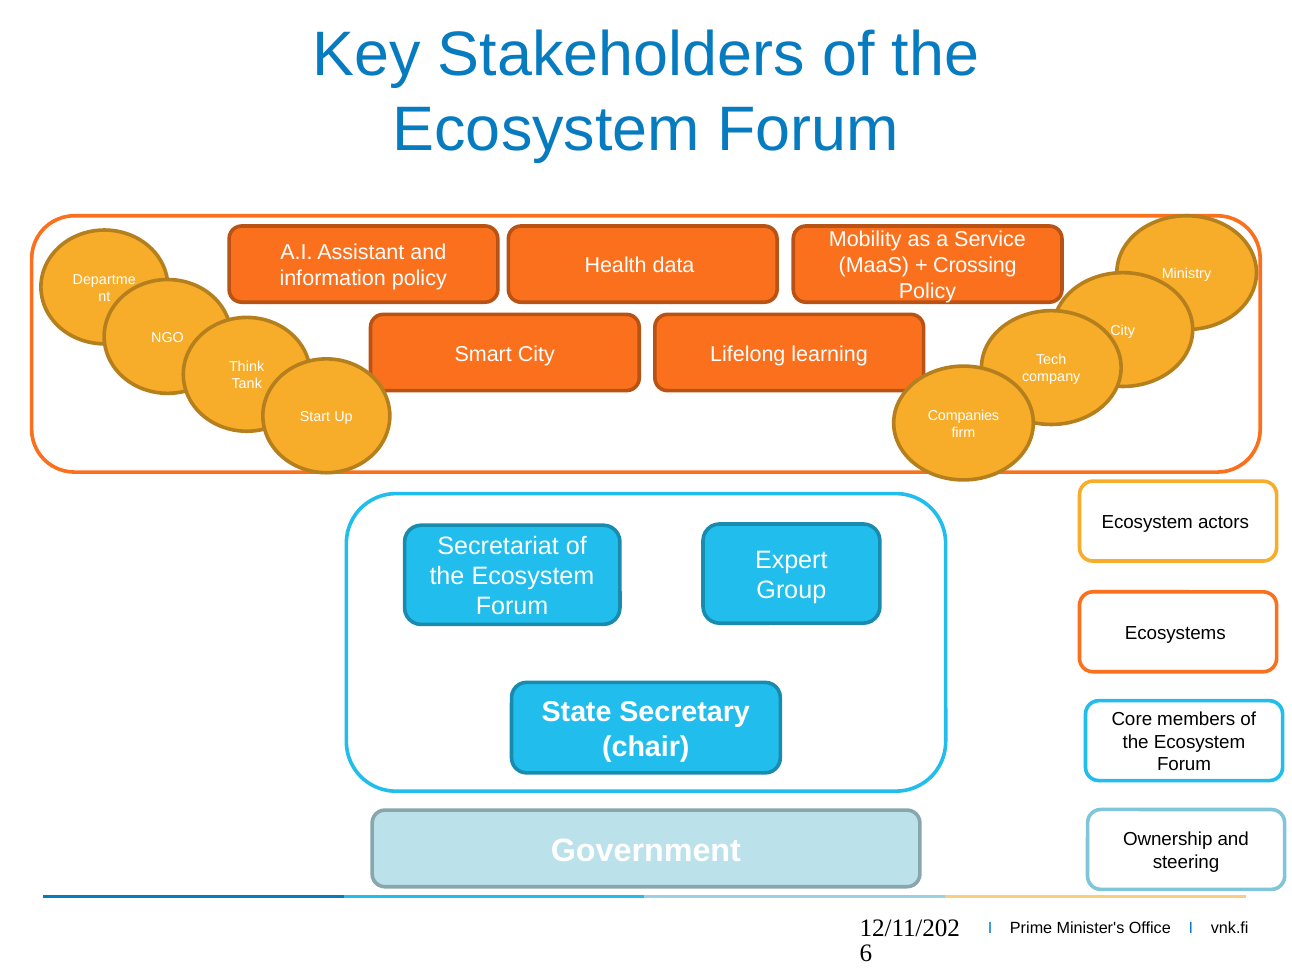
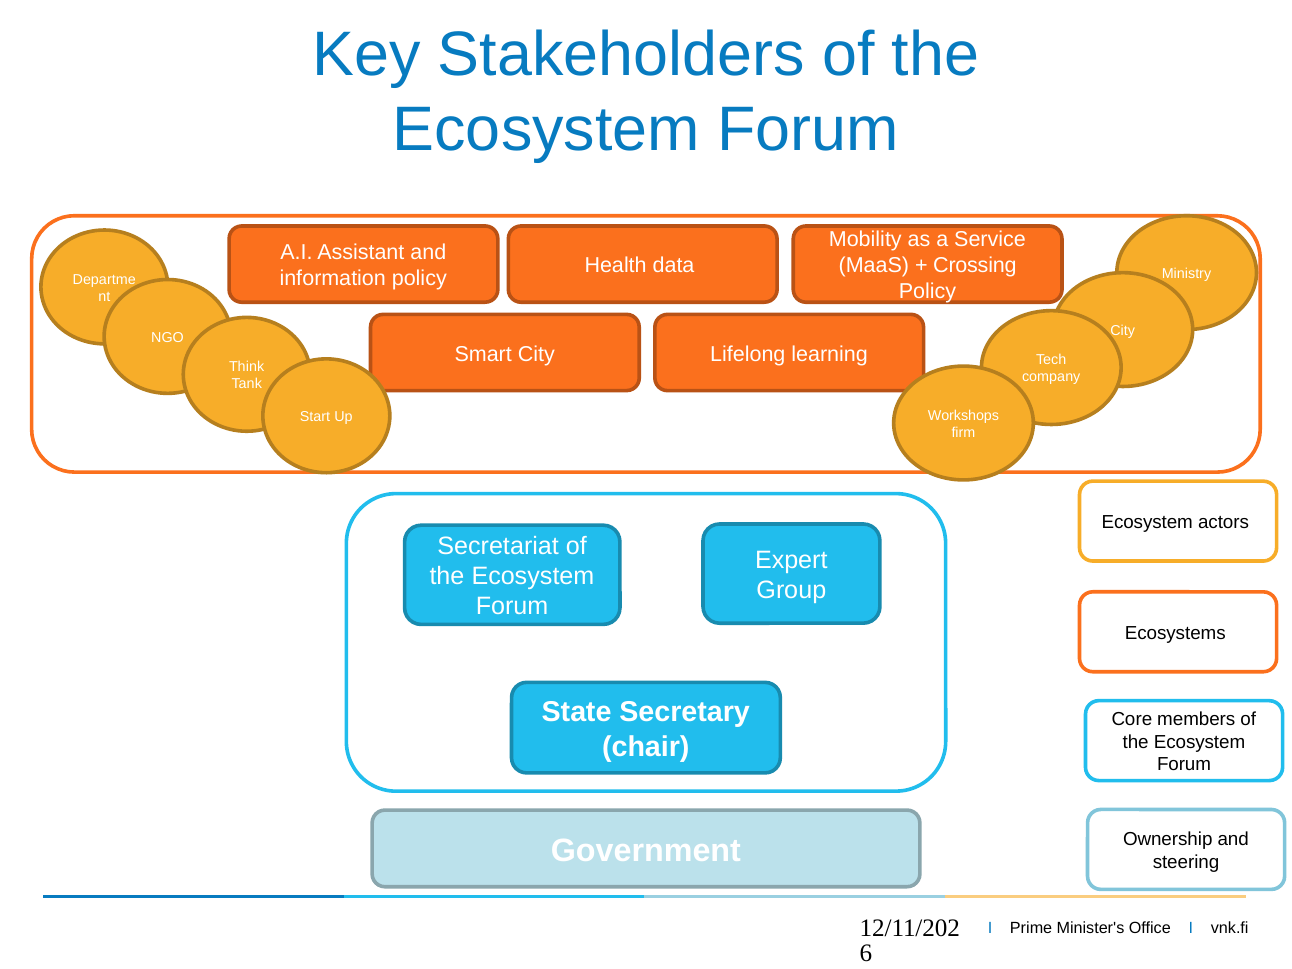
Companies: Companies -> Workshops (963, 415)
